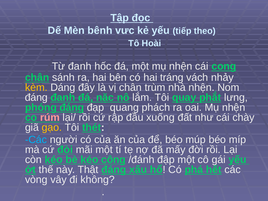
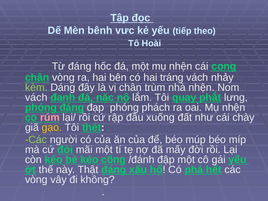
Từ đanh: đanh -> đáng (80, 66)
chân sánh: sánh -> vòng (63, 77)
kèm colour: yellow -> light green (36, 87)
đáng: đáng -> vách (36, 97)
đạp quang: quang -> phóng (124, 108)
Các colour: light blue -> light green (36, 140)
